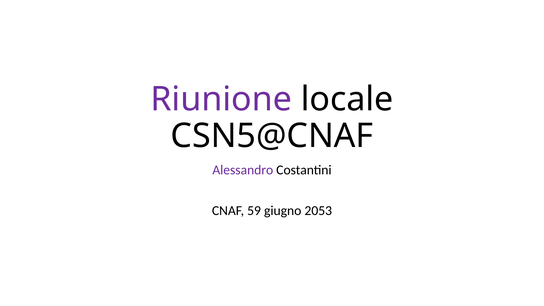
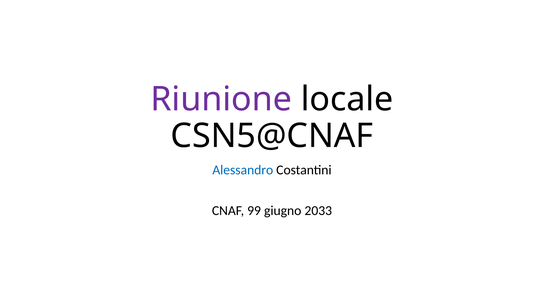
Alessandro colour: purple -> blue (243, 170)
59: 59 -> 99 (254, 211)
2053: 2053 -> 2033 (318, 211)
